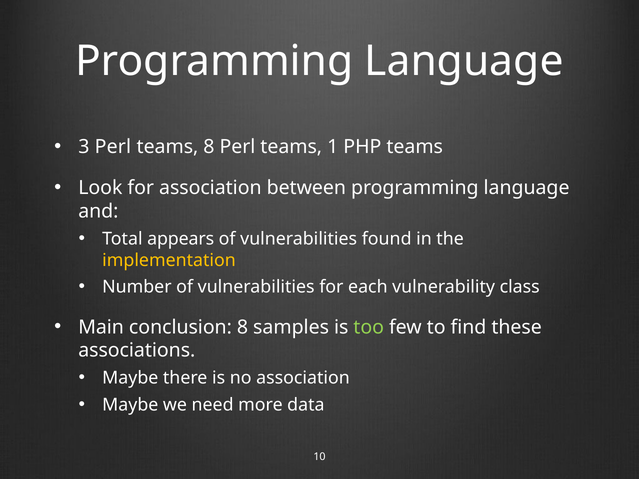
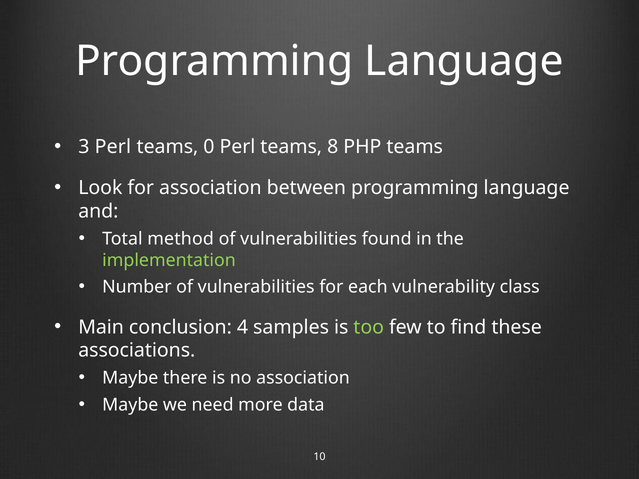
teams 8: 8 -> 0 (209, 147)
1: 1 -> 8 (333, 147)
appears: appears -> method (181, 239)
implementation colour: yellow -> light green (169, 260)
conclusion 8: 8 -> 4 (243, 327)
